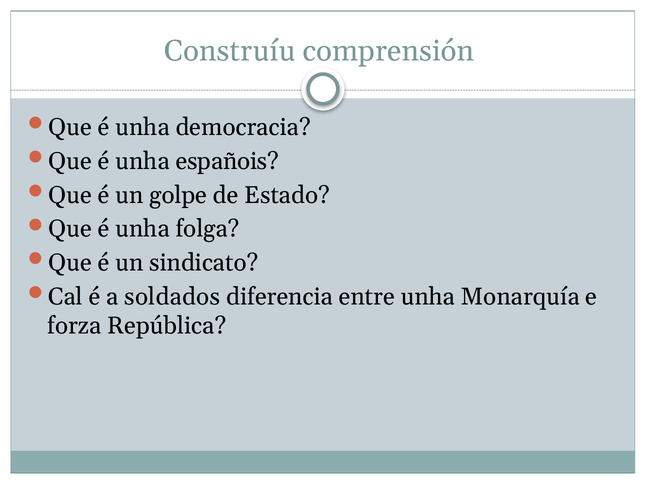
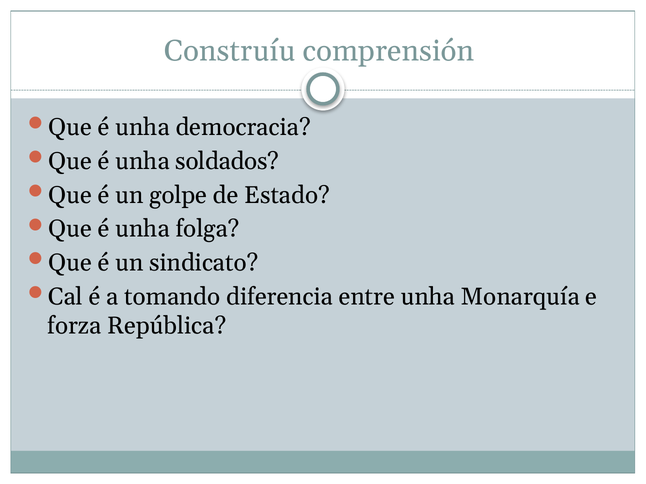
españois: españois -> soldados (227, 161)
soldados: soldados -> tomando (172, 297)
